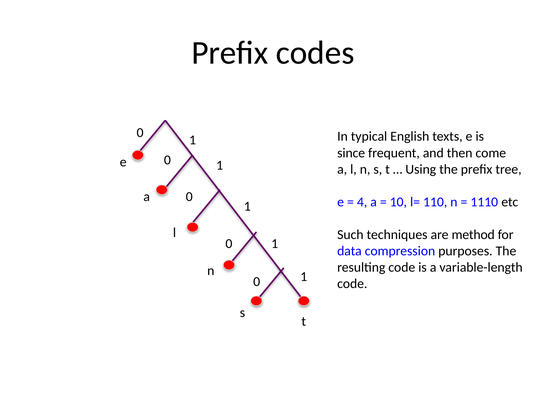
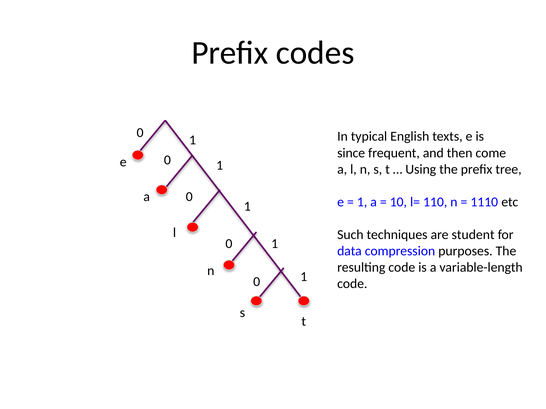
4: 4 -> 1 (362, 202)
method: method -> student (473, 235)
